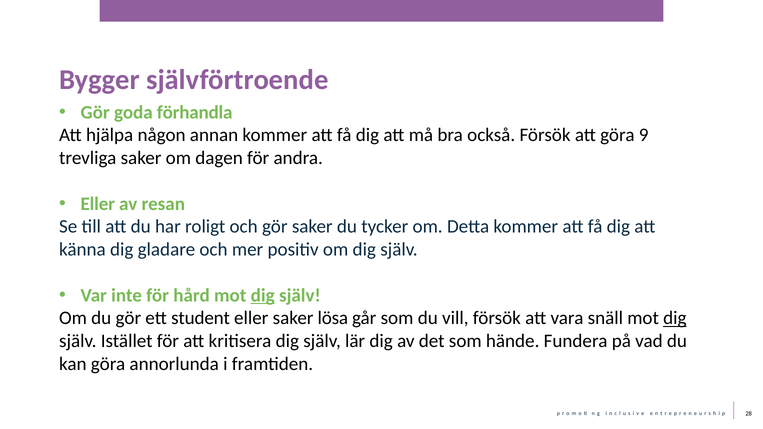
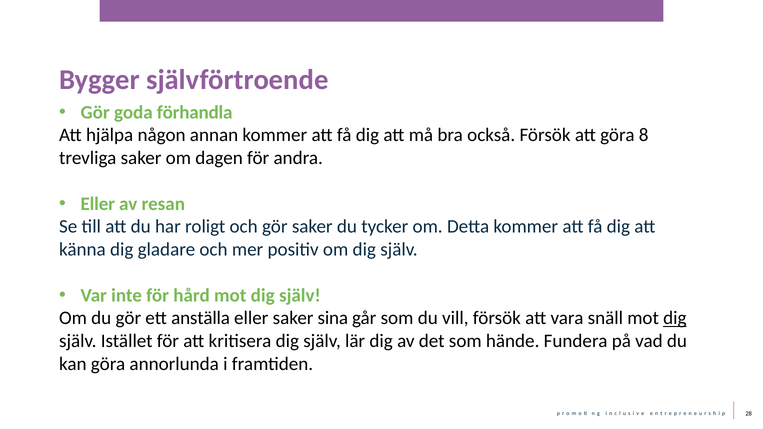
9: 9 -> 8 (644, 135)
dig underline: present -> none (263, 295)
student: student -> anställa (201, 318)
lösa: lösa -> sina (333, 318)
